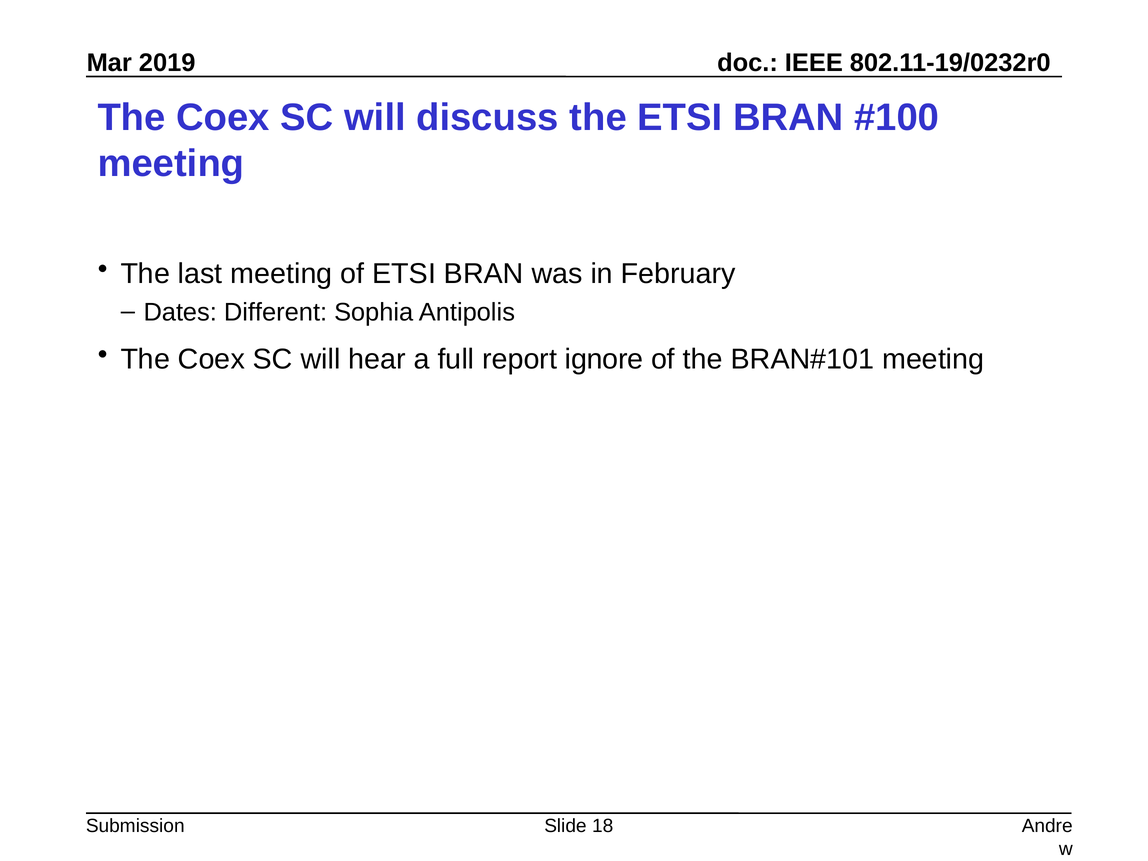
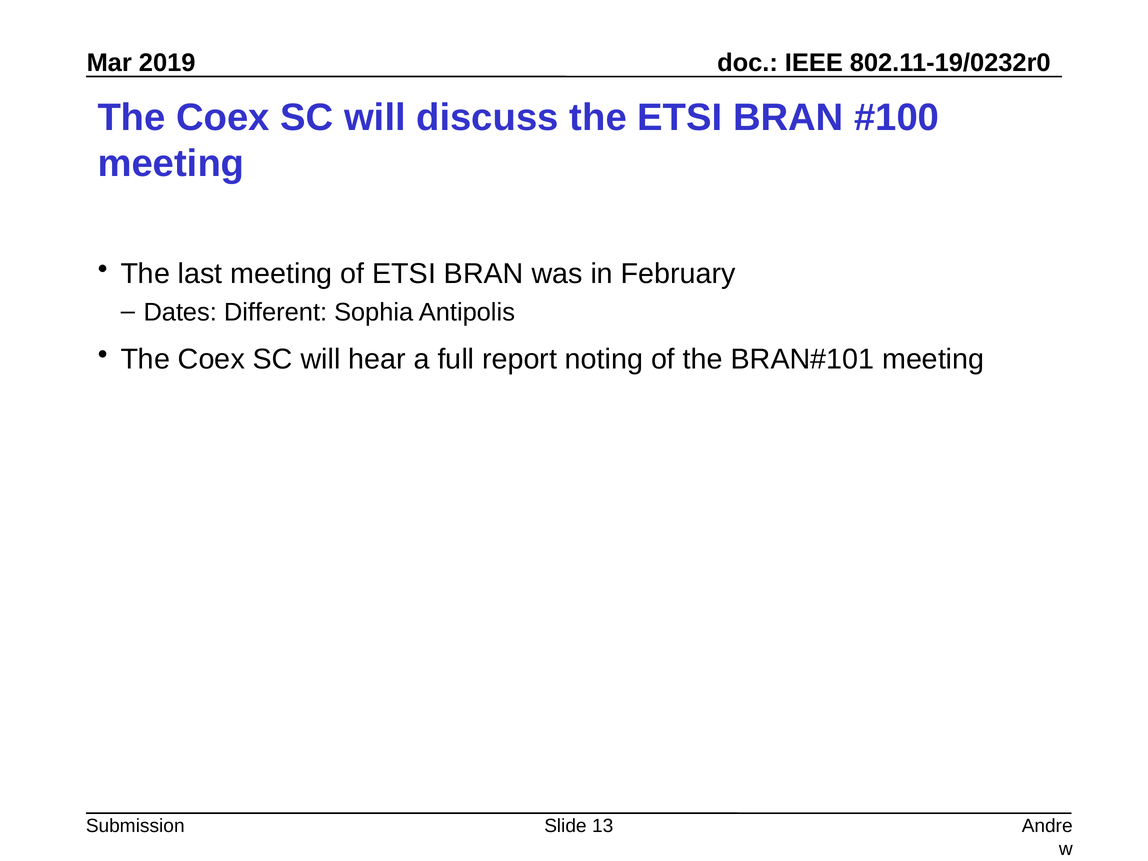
ignore: ignore -> noting (604, 360)
18: 18 -> 13 (603, 826)
